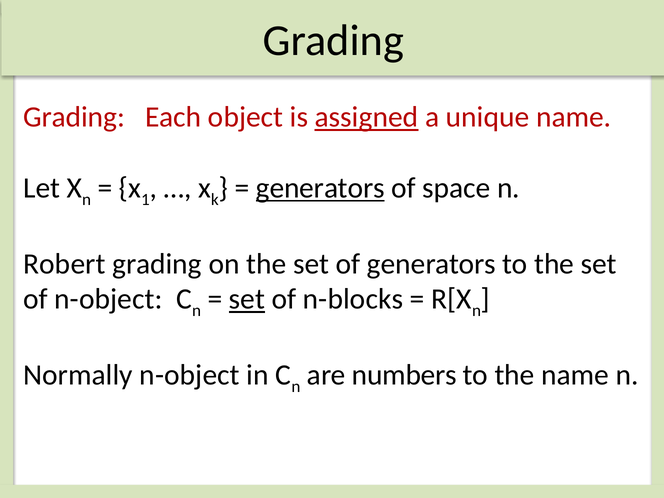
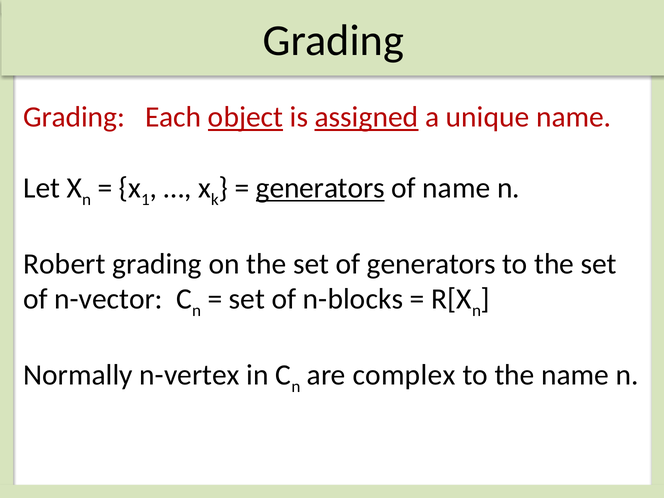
object underline: none -> present (246, 117)
of space: space -> name (456, 188)
of n-object: n-object -> n-vector (109, 299)
set underline: present -> none (247, 299)
Normally n-object: n-object -> n-vertex (190, 375)
numbers: numbers -> complex (404, 375)
